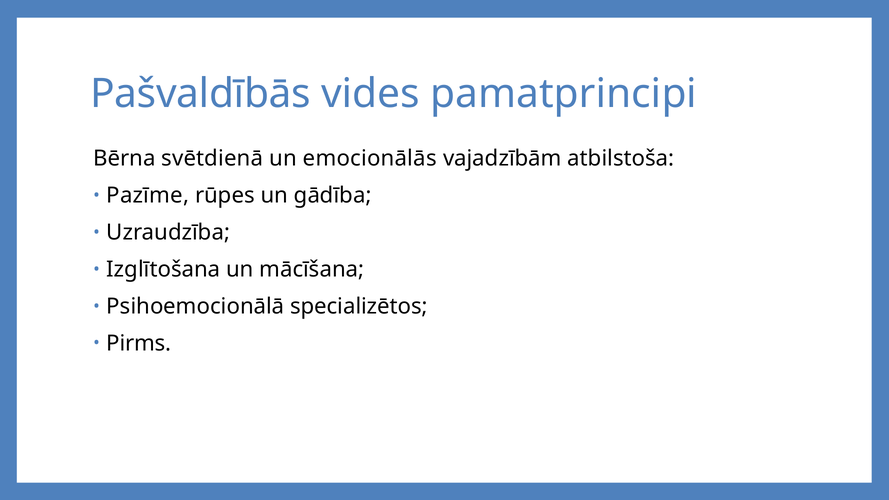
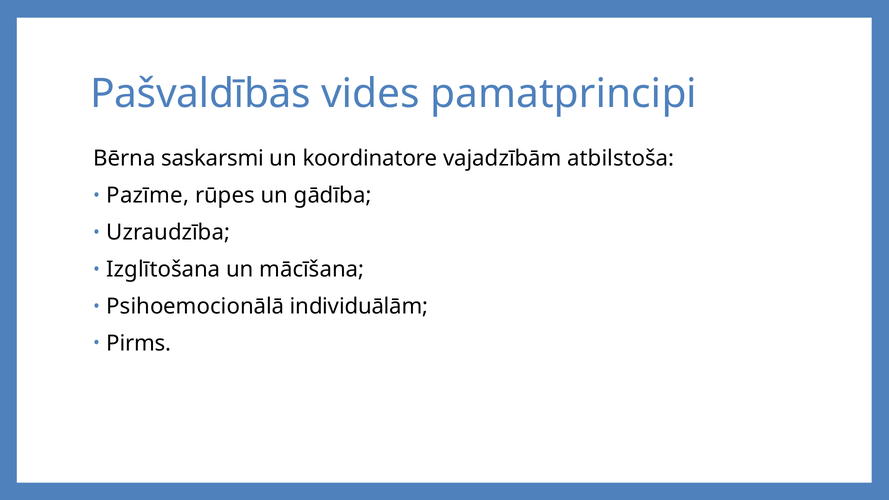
svētdienā: svētdienā -> saskarsmi (213, 159)
emocionālās: emocionālās -> koordinatore (370, 159)
specializētos: specializētos -> individuālām (359, 306)
